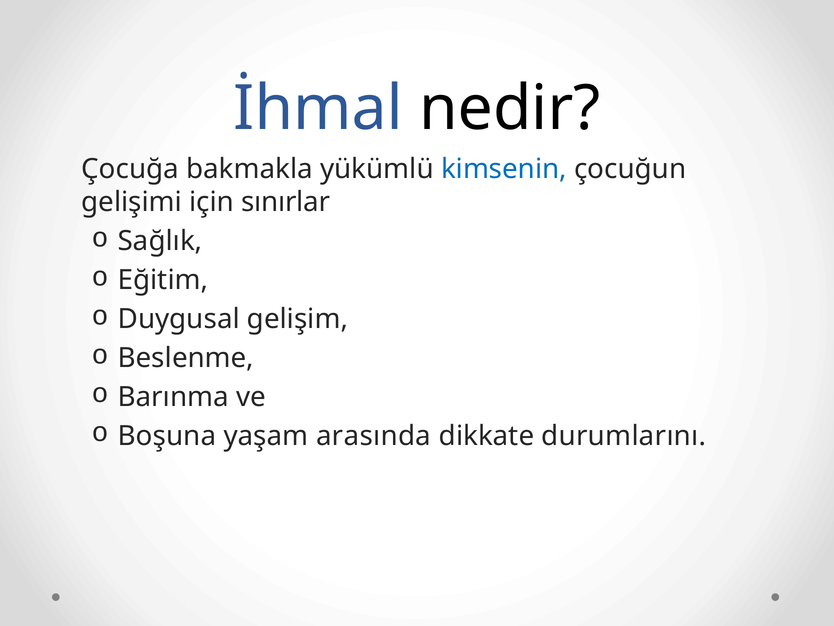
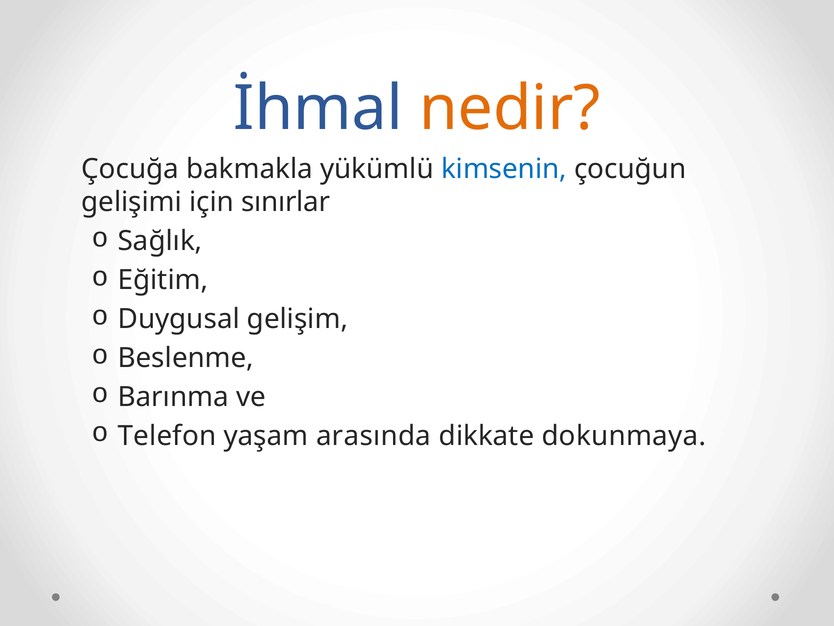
nedir colour: black -> orange (510, 109)
Boşuna: Boşuna -> Telefon (167, 436)
durumlarını: durumlarını -> dokunmaya (624, 436)
